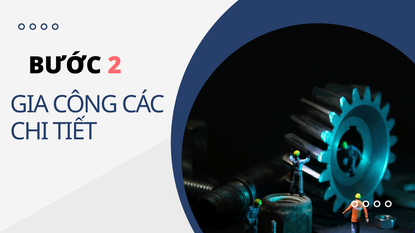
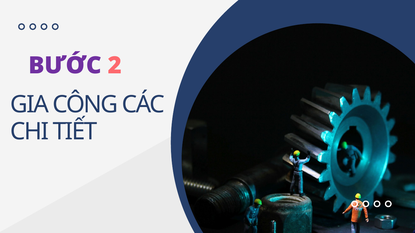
BƯỚC colour: black -> purple (65, 66)
